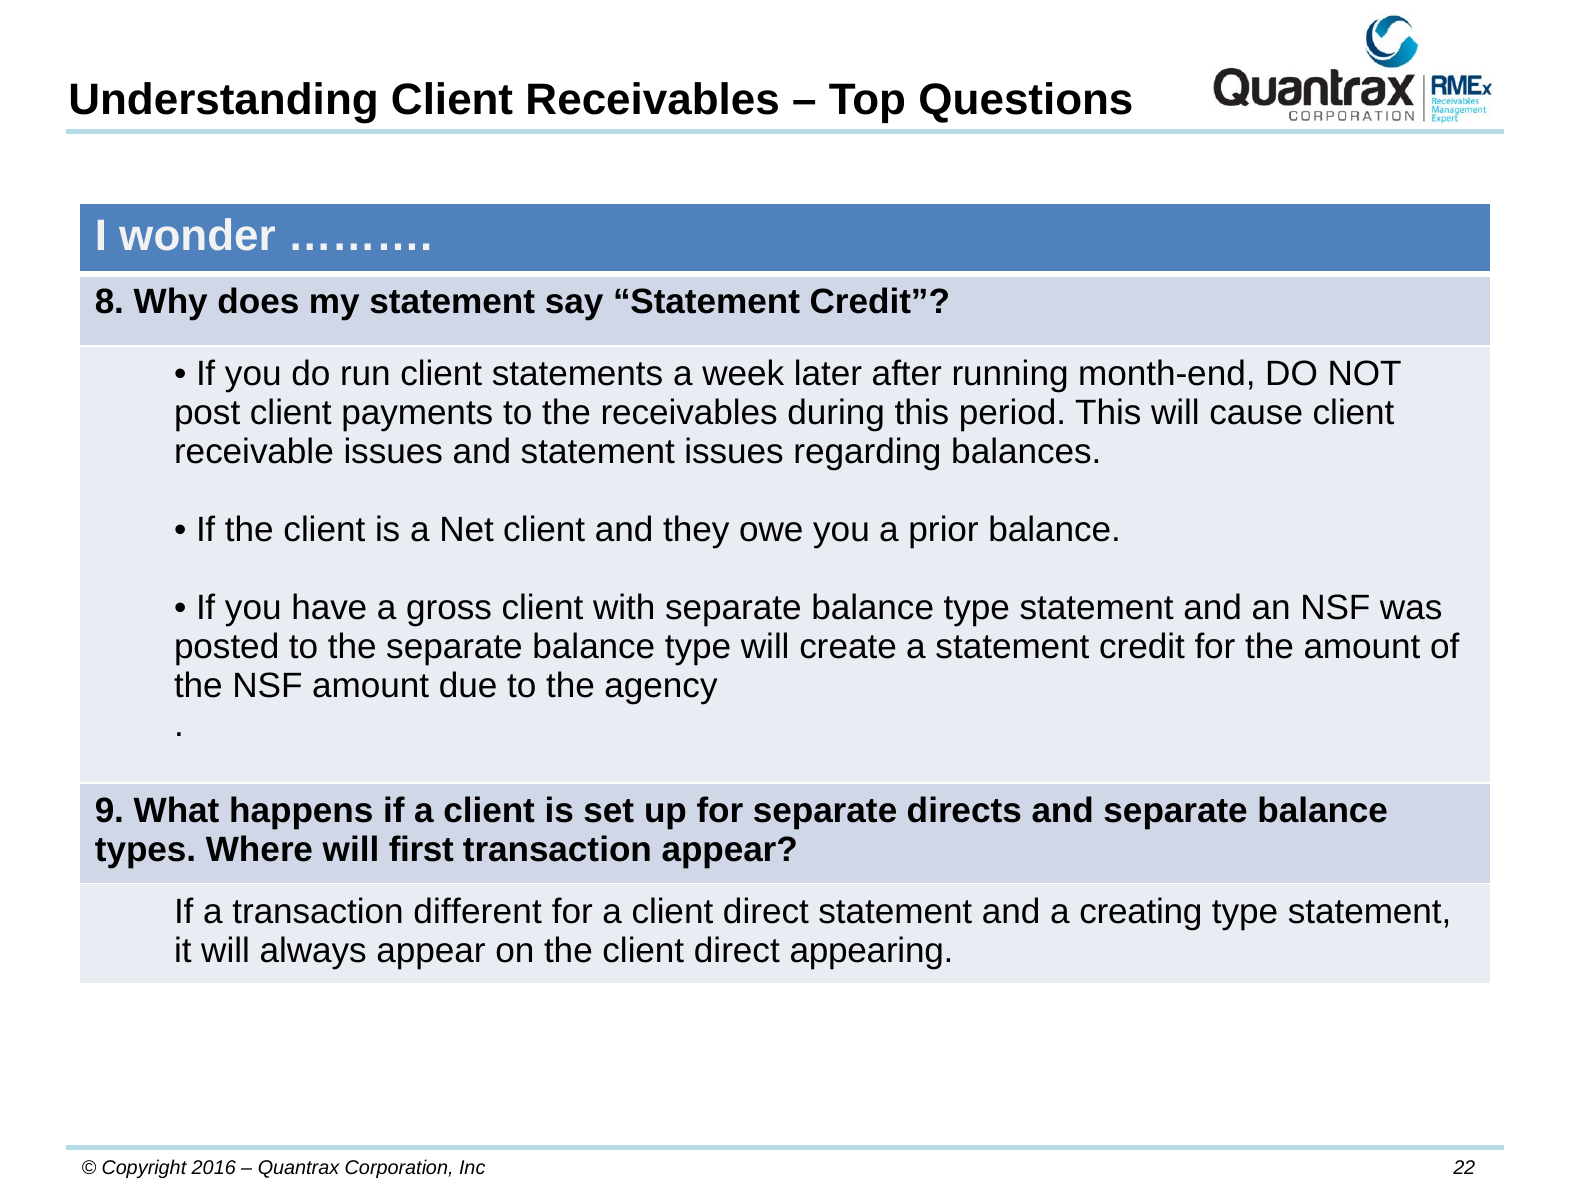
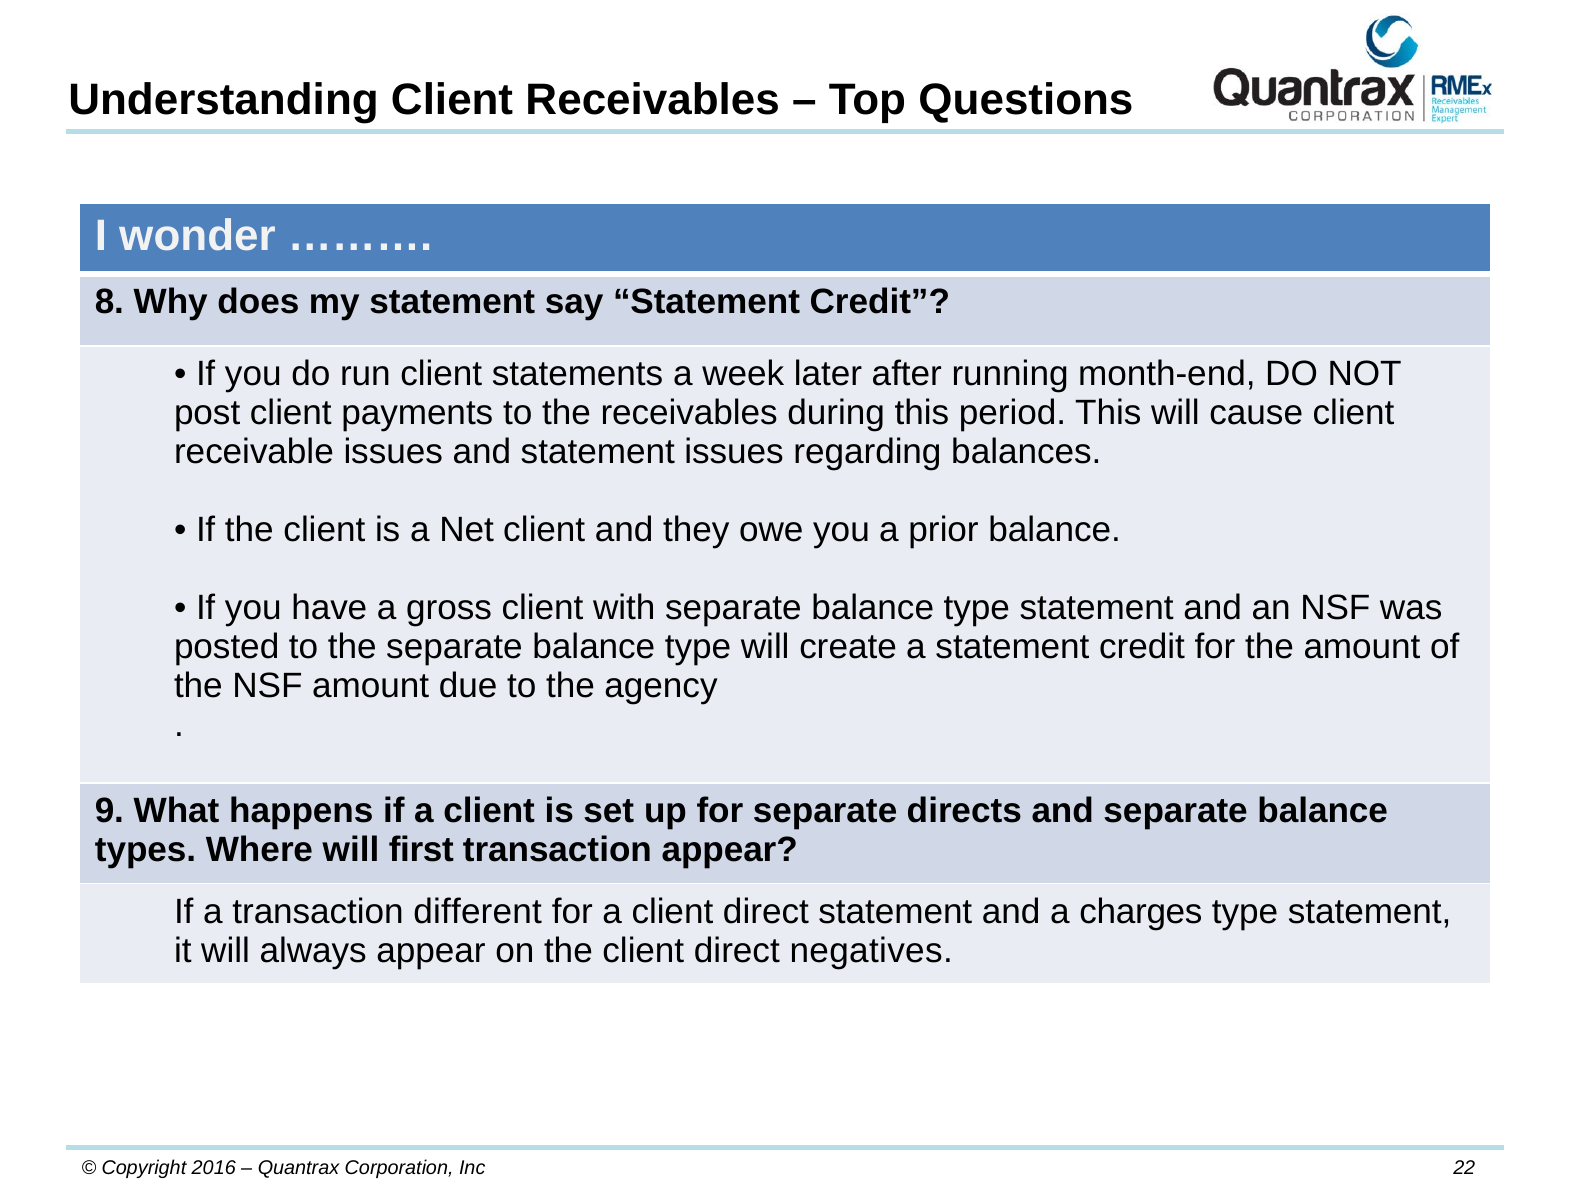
creating: creating -> charges (1141, 912)
appearing: appearing -> negatives (871, 951)
